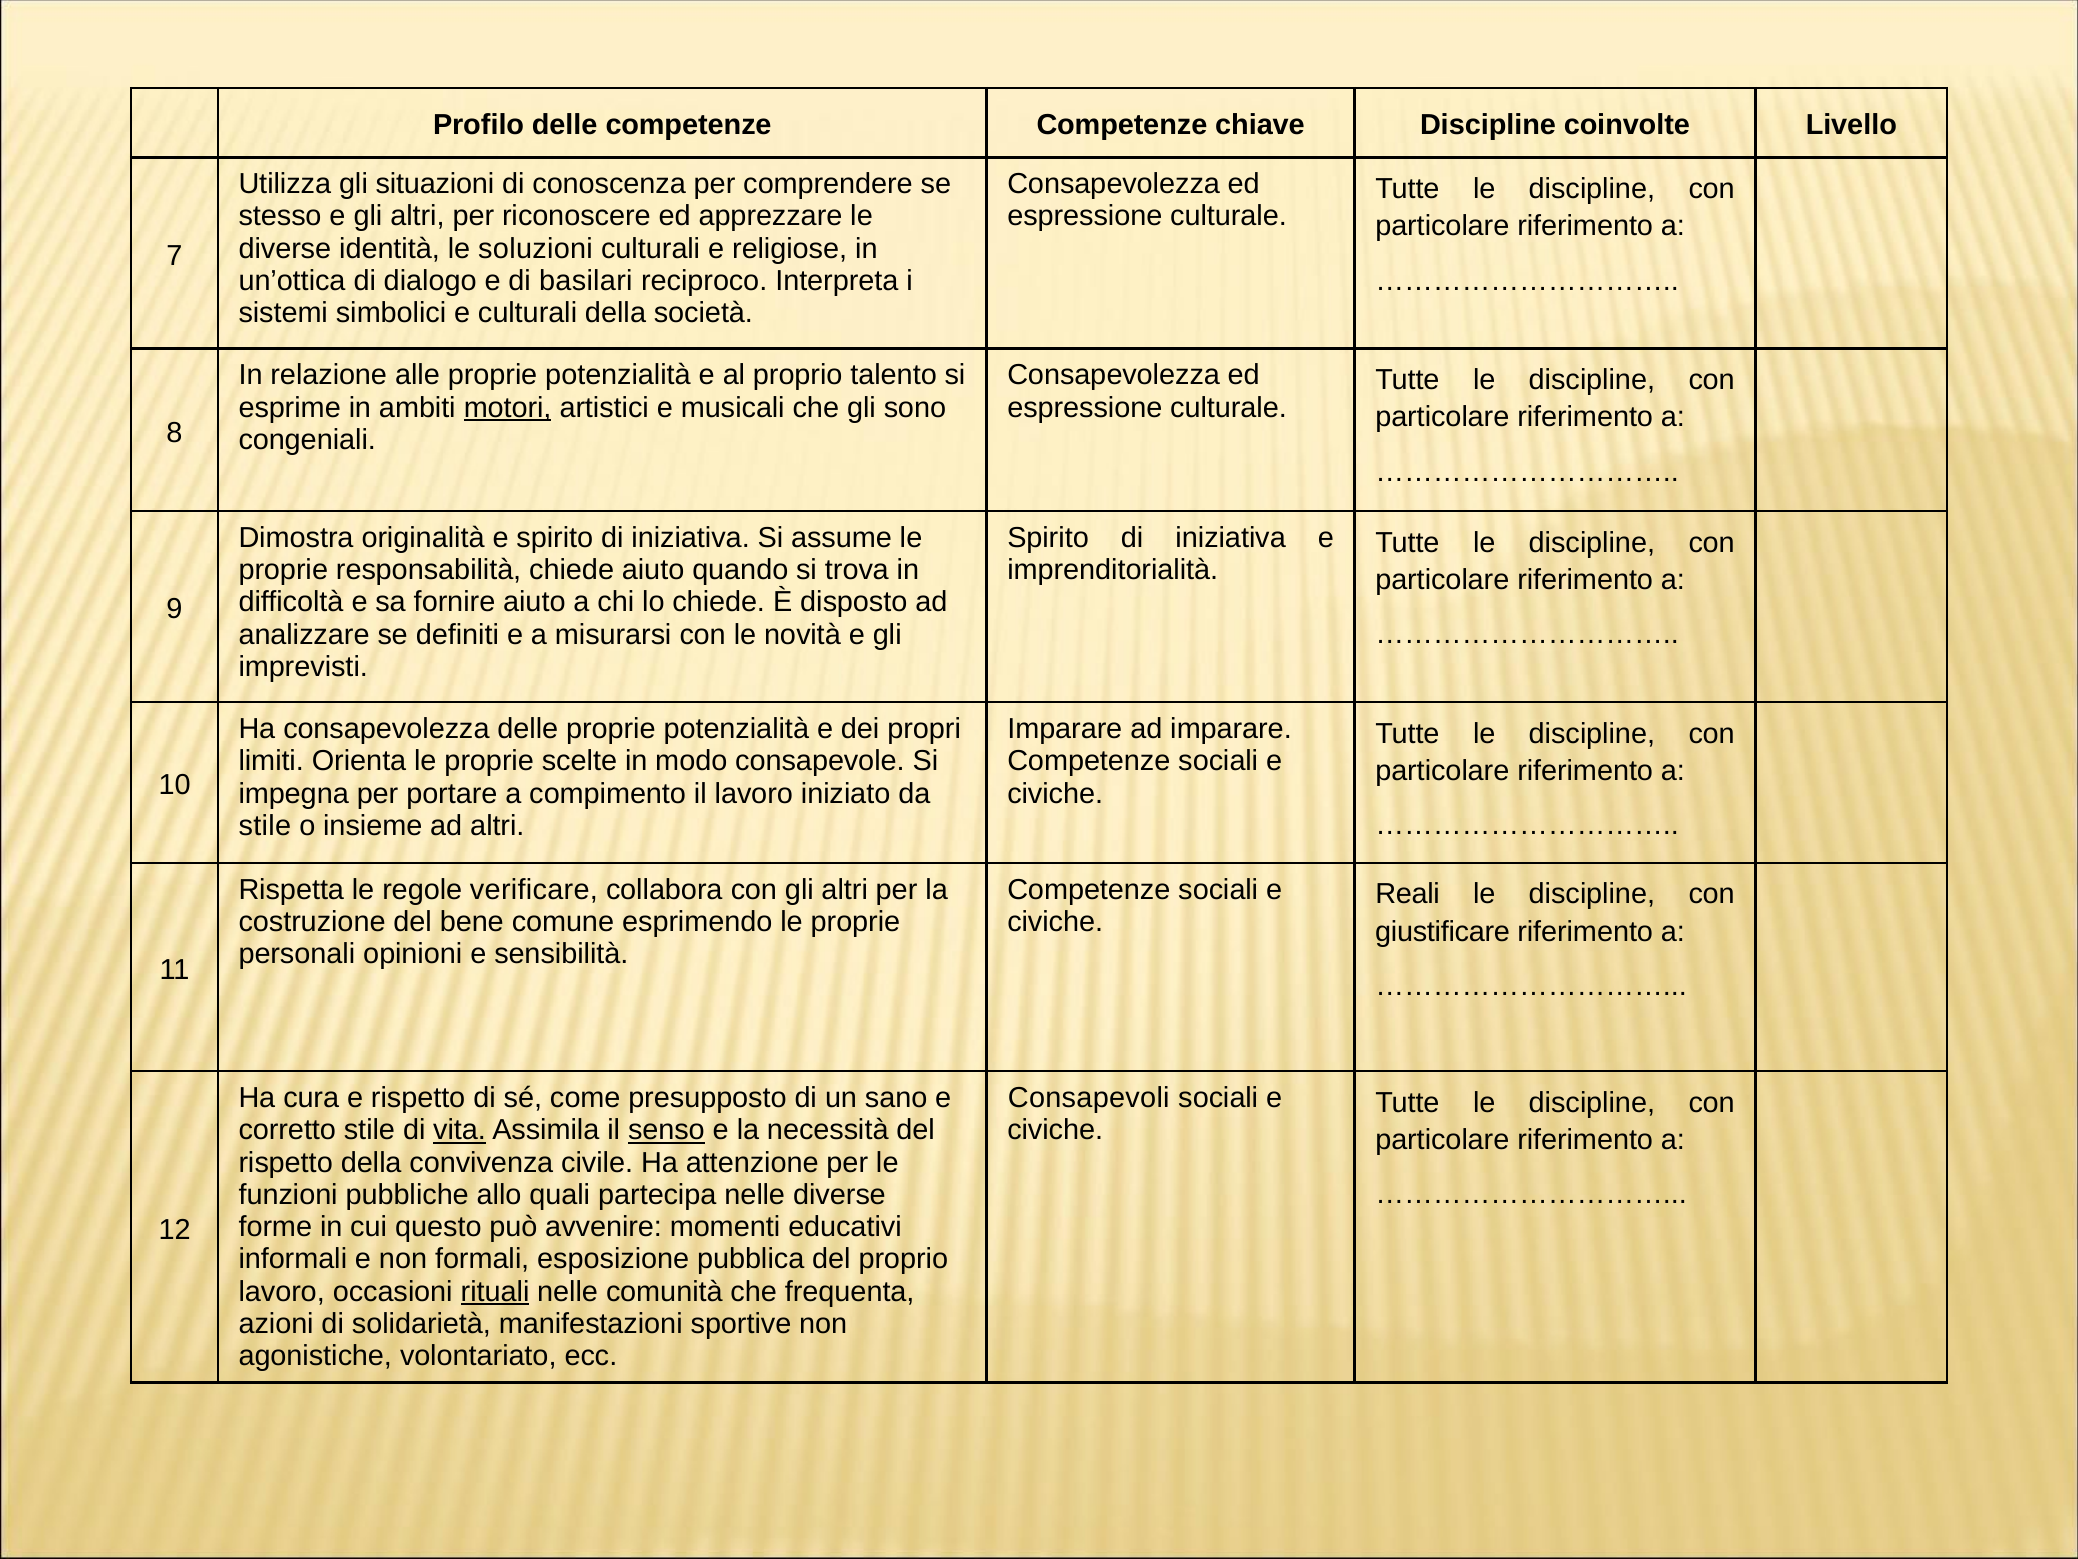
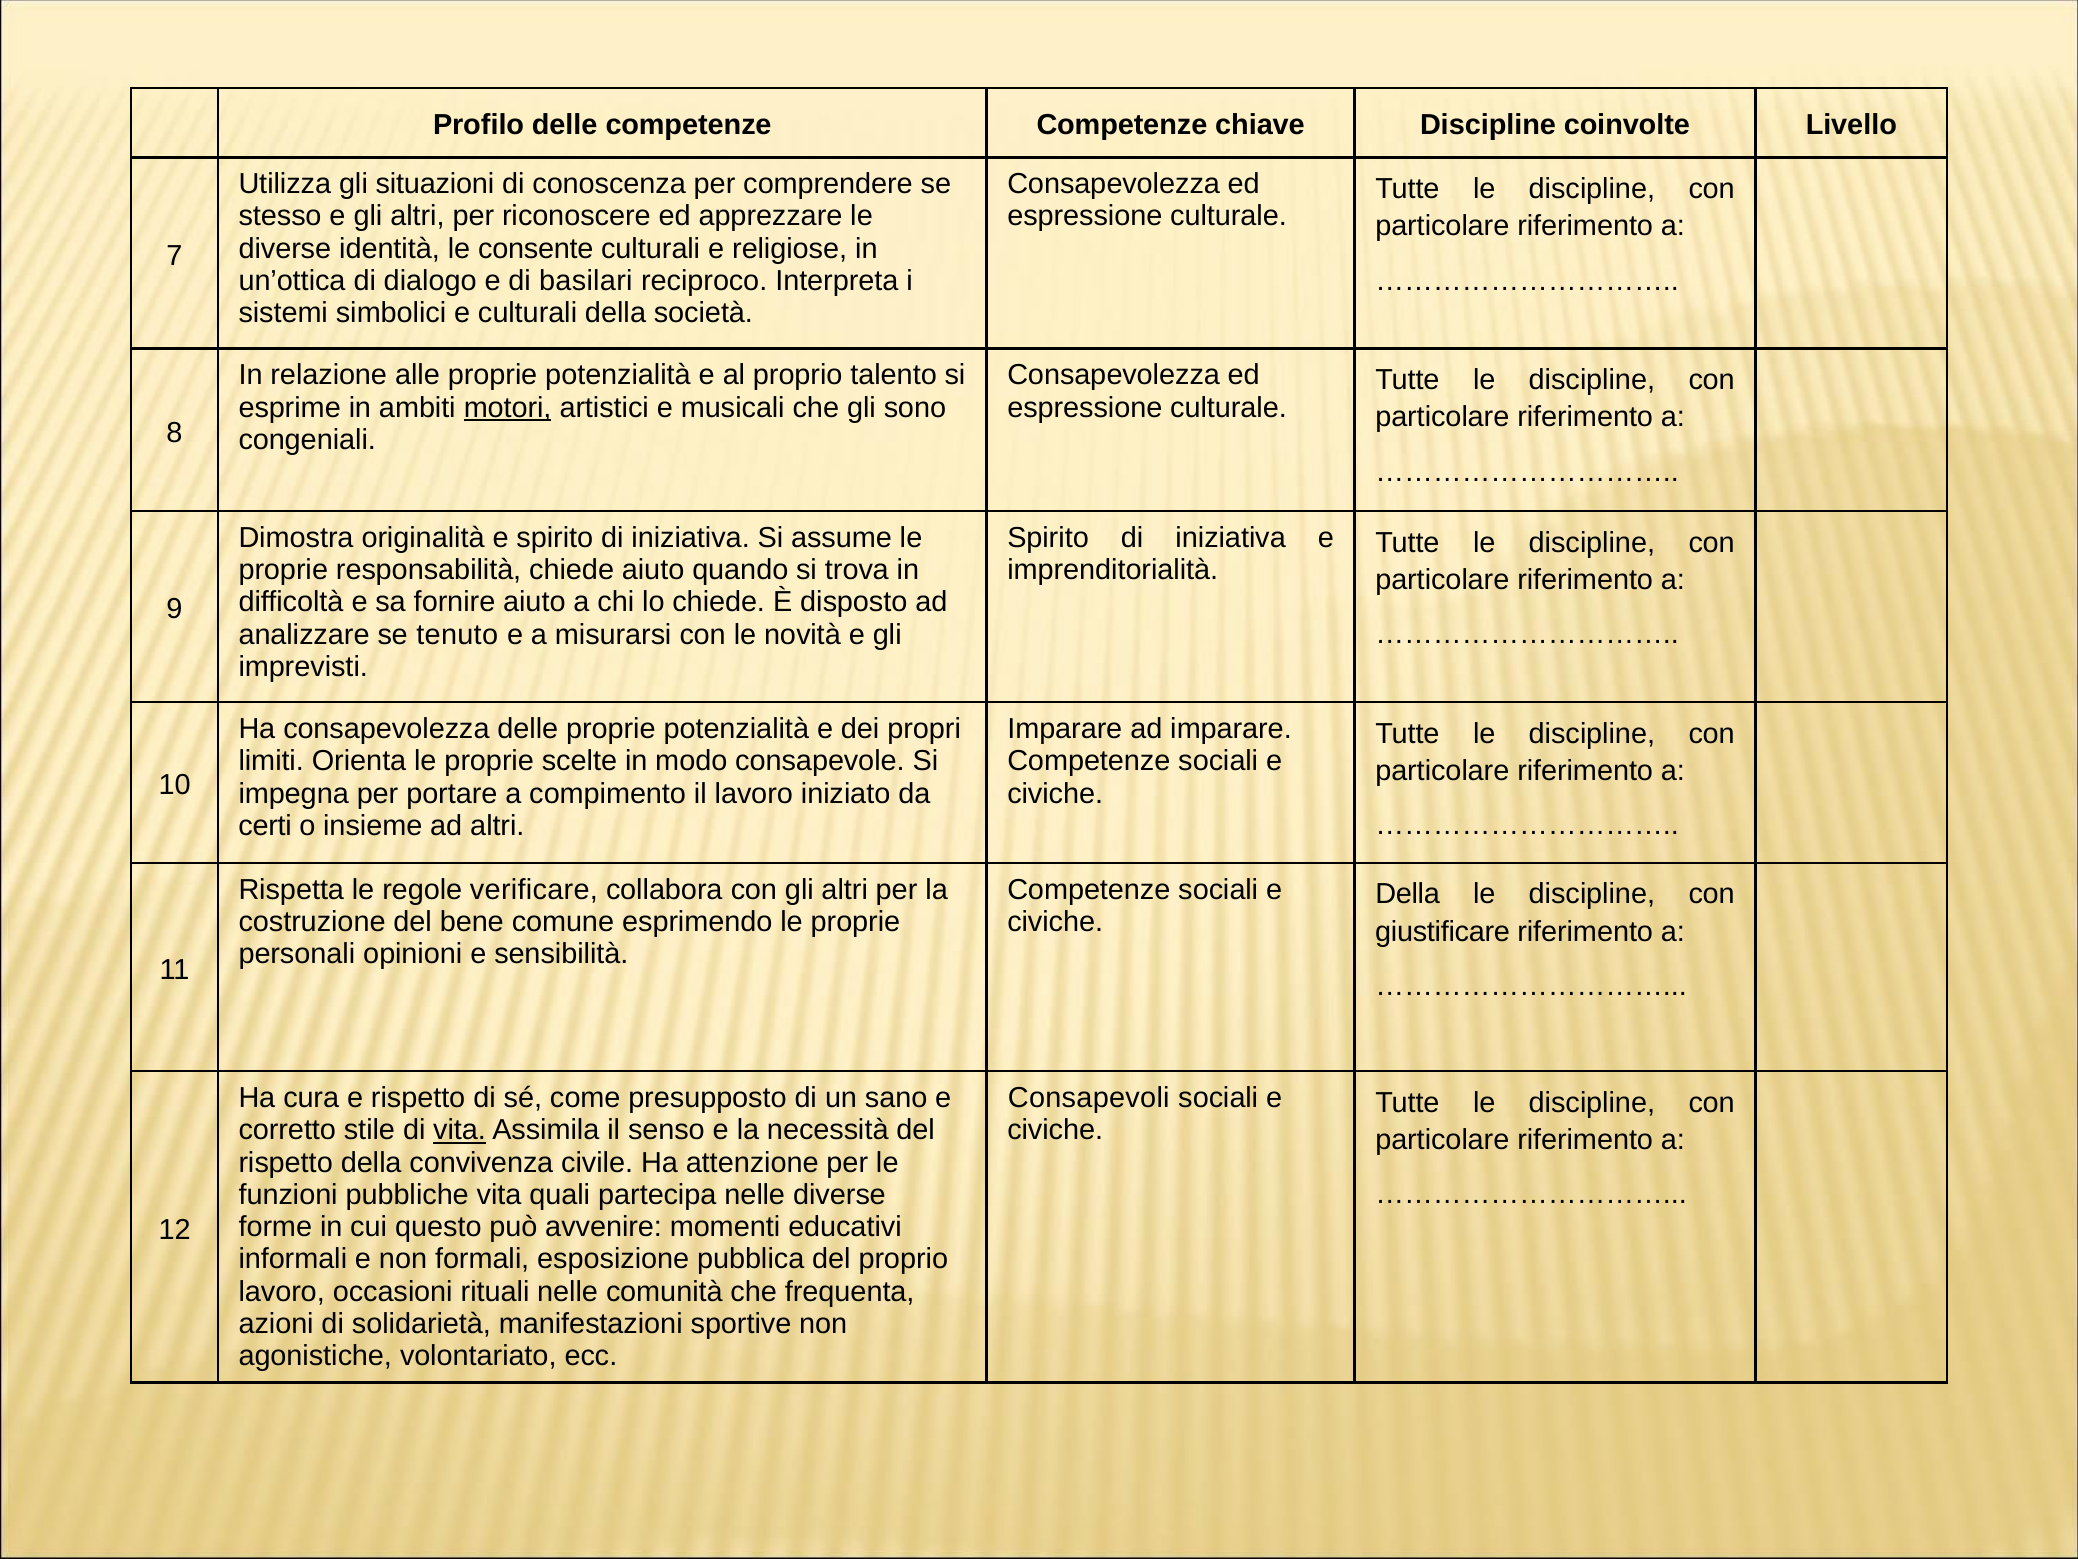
soluzioni: soluzioni -> consente (536, 249)
definiti: definiti -> tenuto (457, 634)
stile: stile -> certi (265, 826)
Reali: Reali -> Della (1408, 894)
senso underline: present -> none (666, 1130)
pubbliche allo: allo -> vita (499, 1194)
rituali underline: present -> none (495, 1291)
